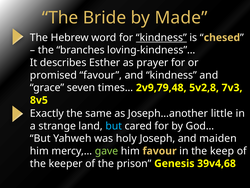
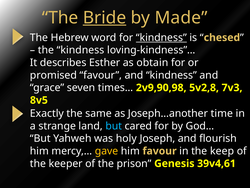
Bride underline: none -> present (105, 18)
the branches: branches -> kindness (81, 50)
prayer: prayer -> obtain (152, 62)
2v9,79,48: 2v9,79,48 -> 2v9,90,98 (161, 87)
little: little -> time (222, 113)
maiden: maiden -> flourish (218, 138)
gave colour: light green -> yellow (107, 151)
39v4,68: 39v4,68 -> 39v4,61 (217, 163)
